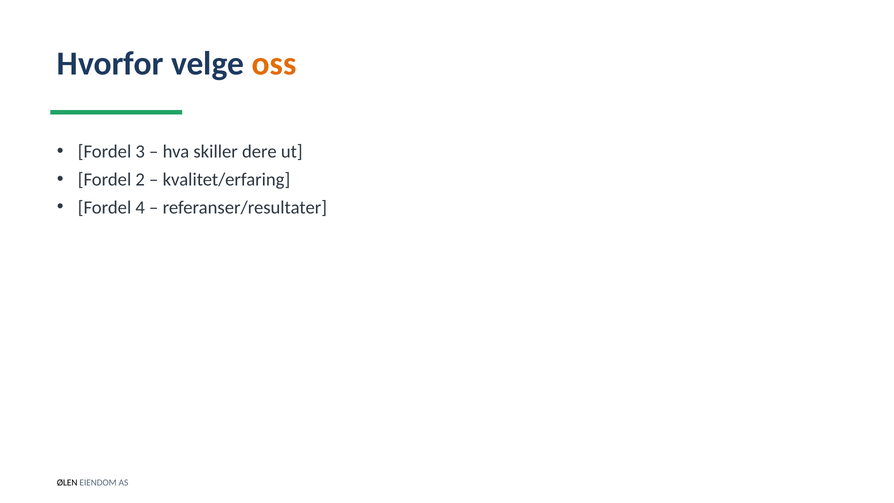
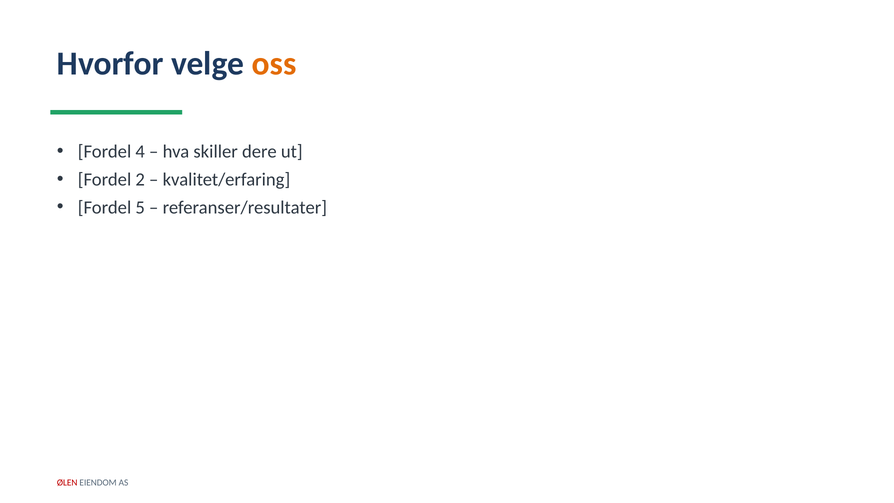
3: 3 -> 4 (140, 151)
4: 4 -> 5 (140, 207)
ØLEN colour: black -> red (67, 483)
